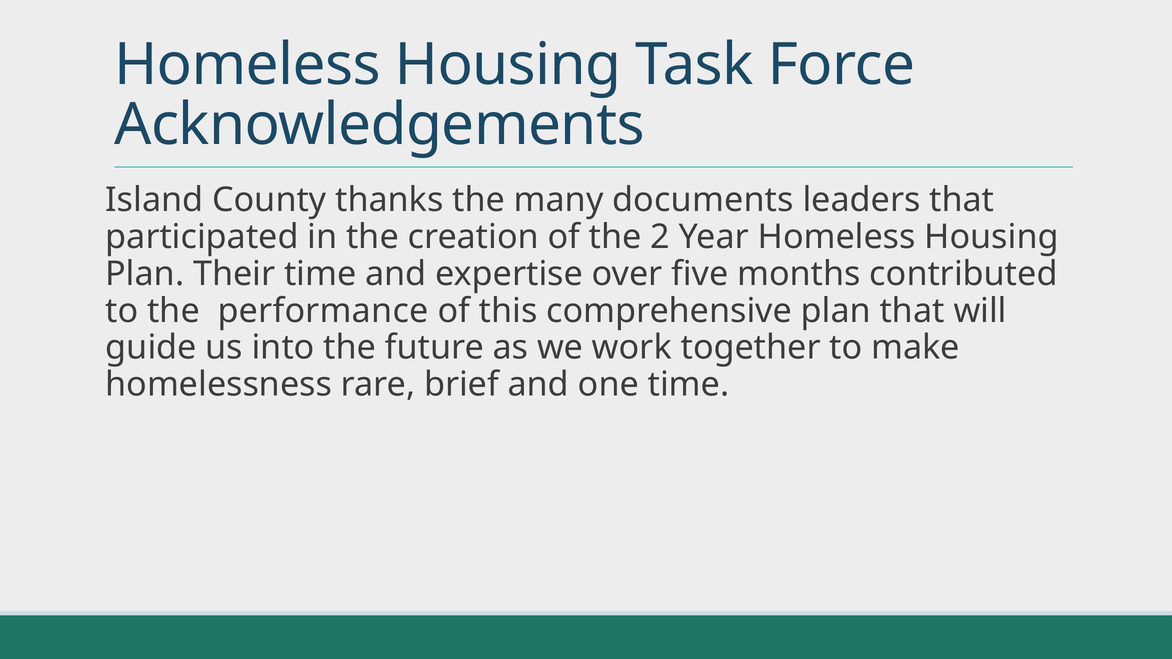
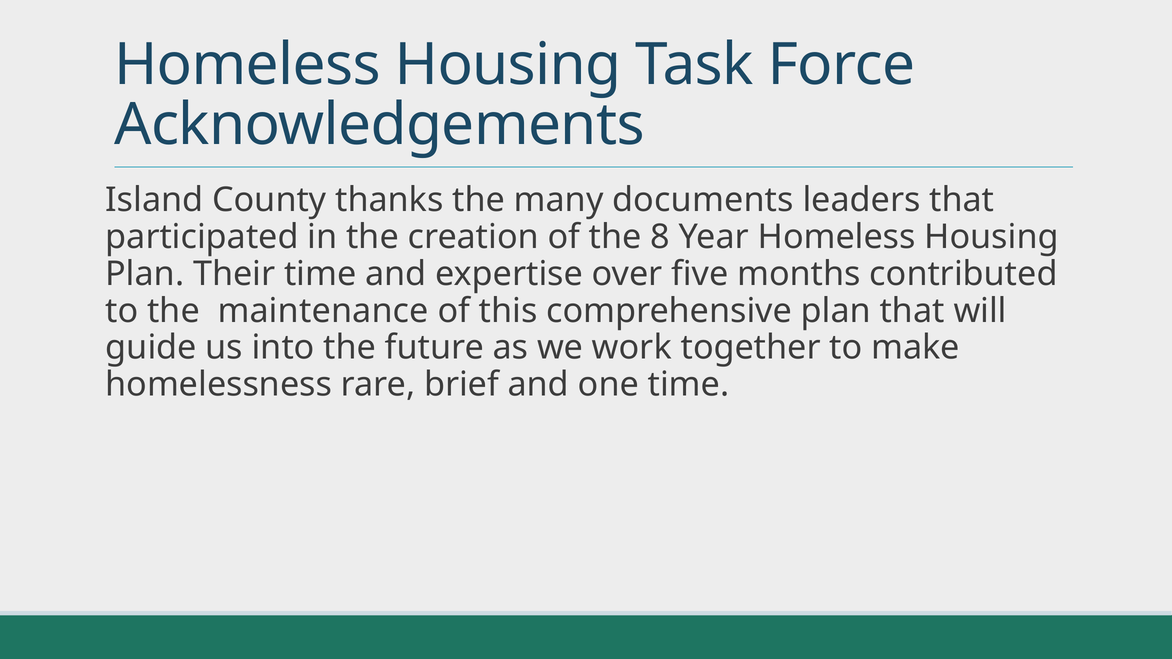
2: 2 -> 8 (660, 237)
performance: performance -> maintenance (323, 311)
